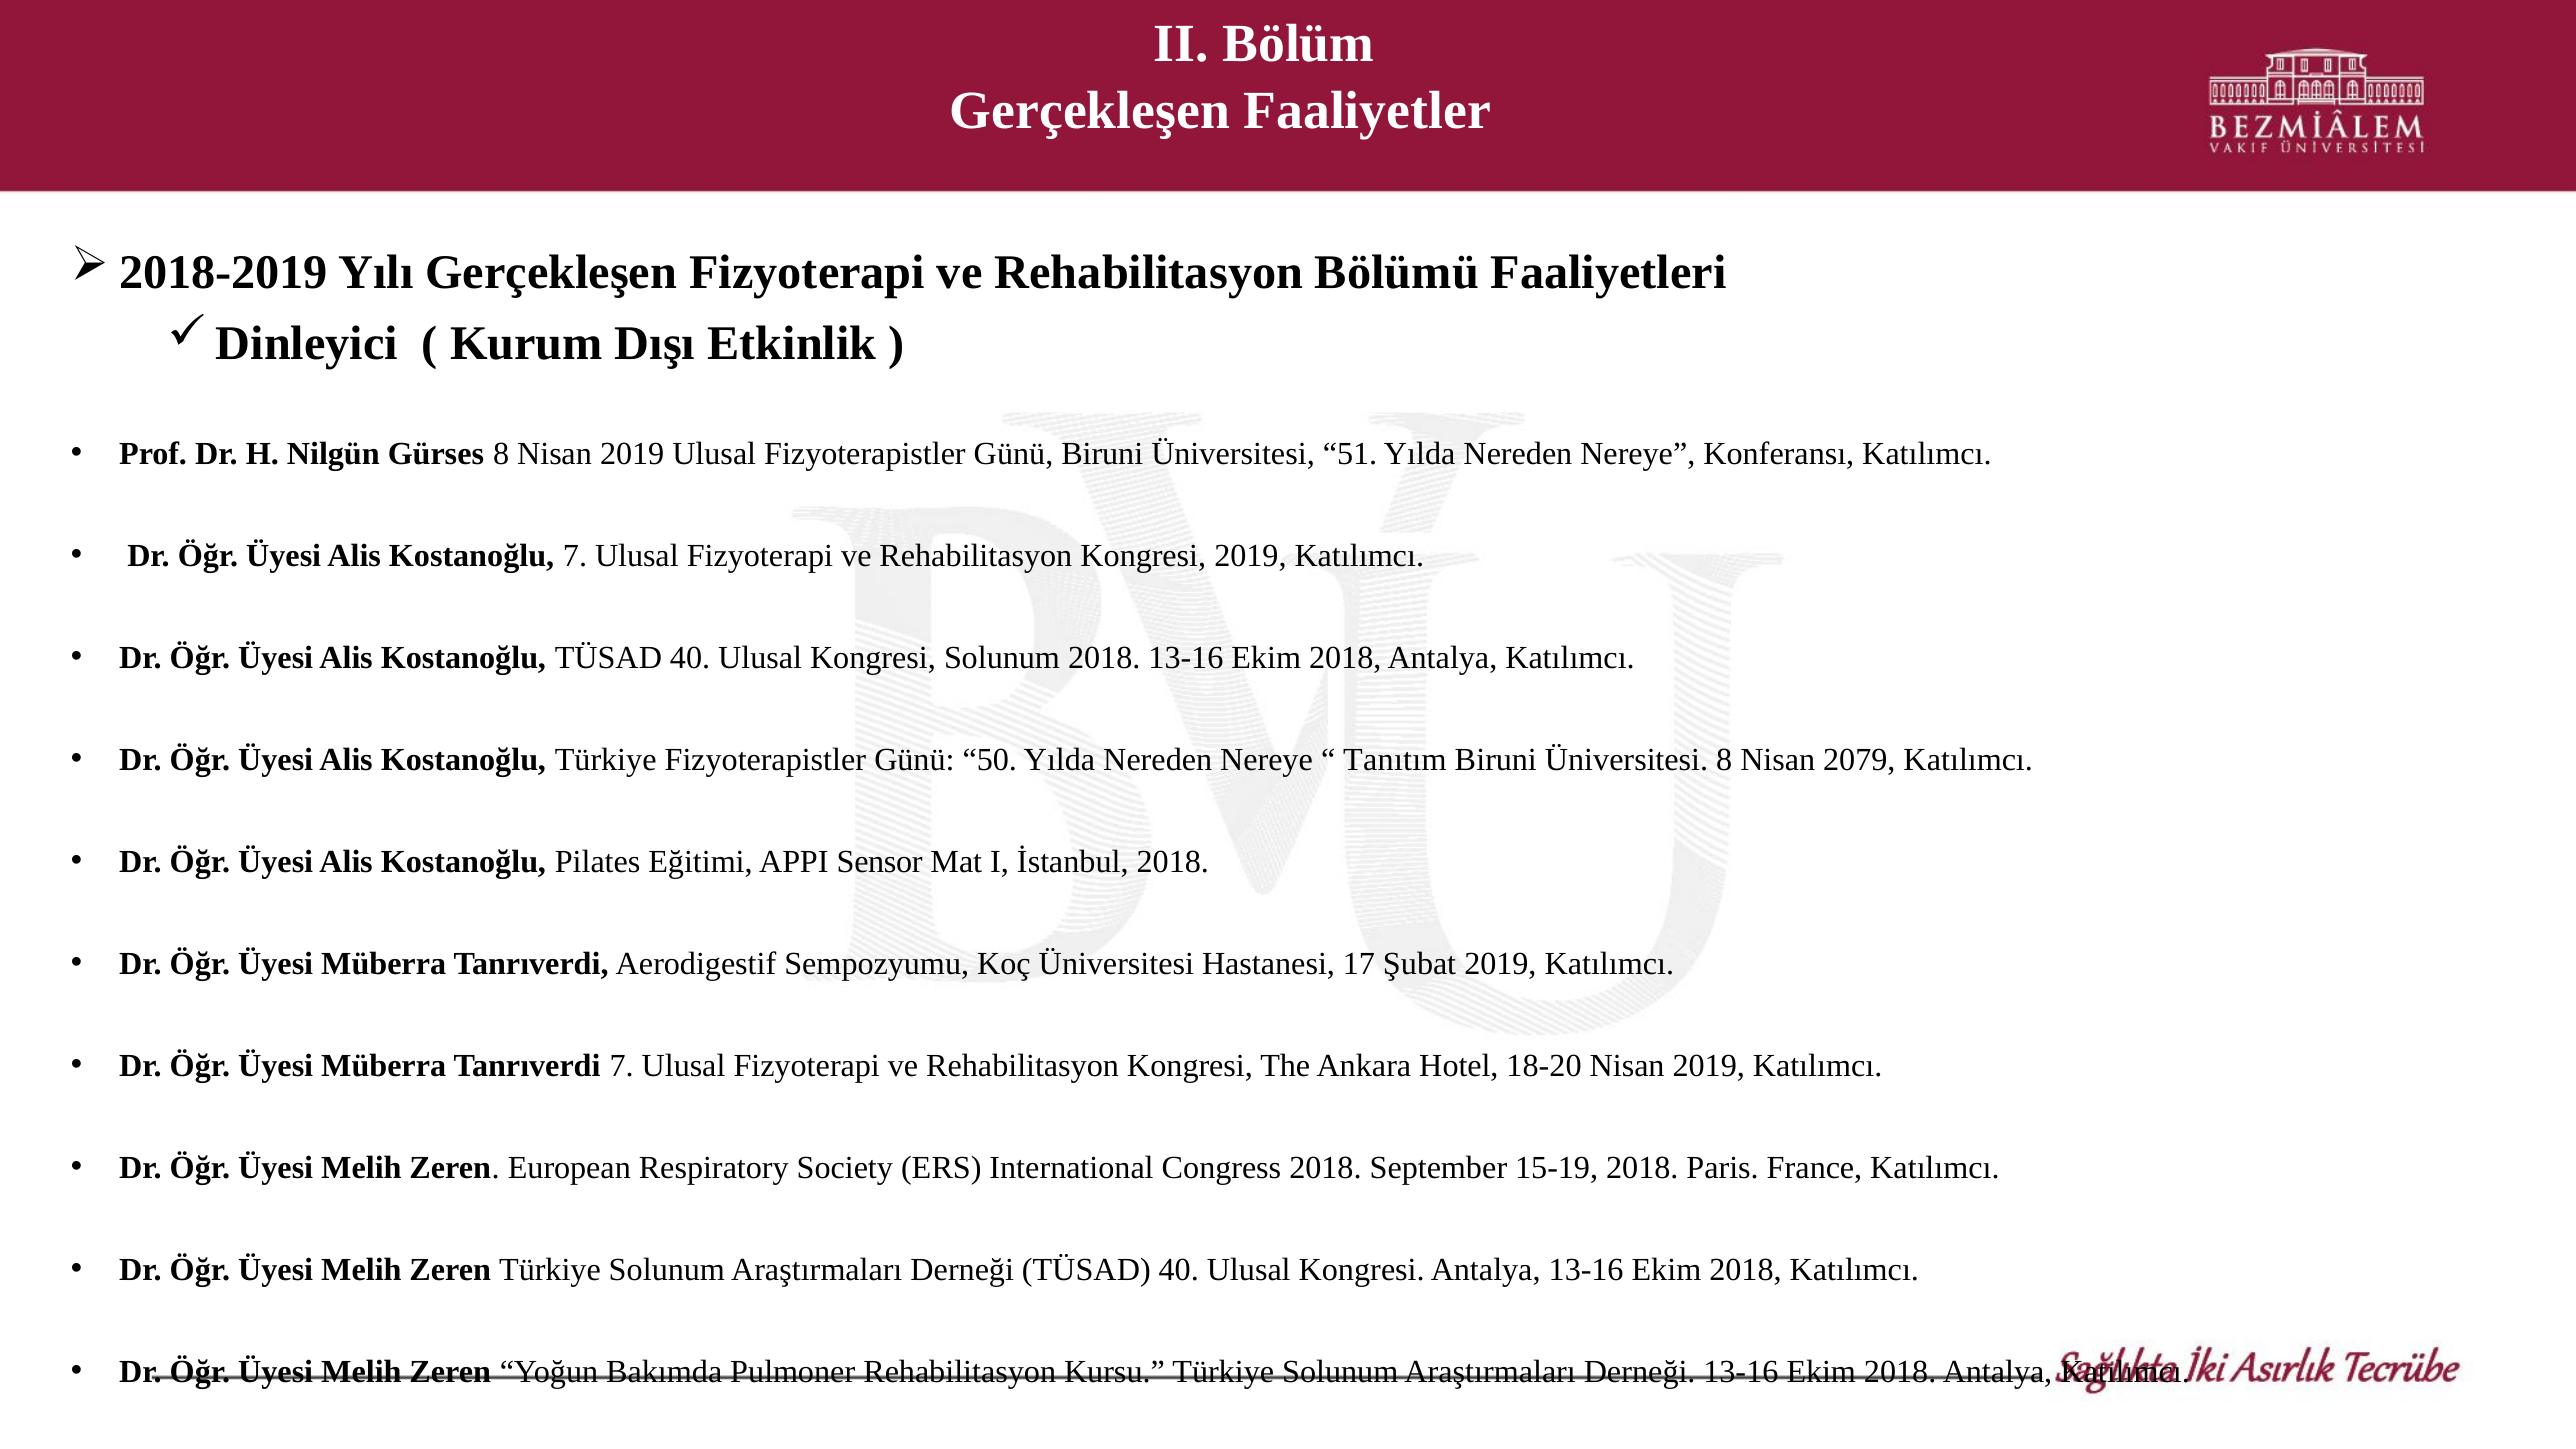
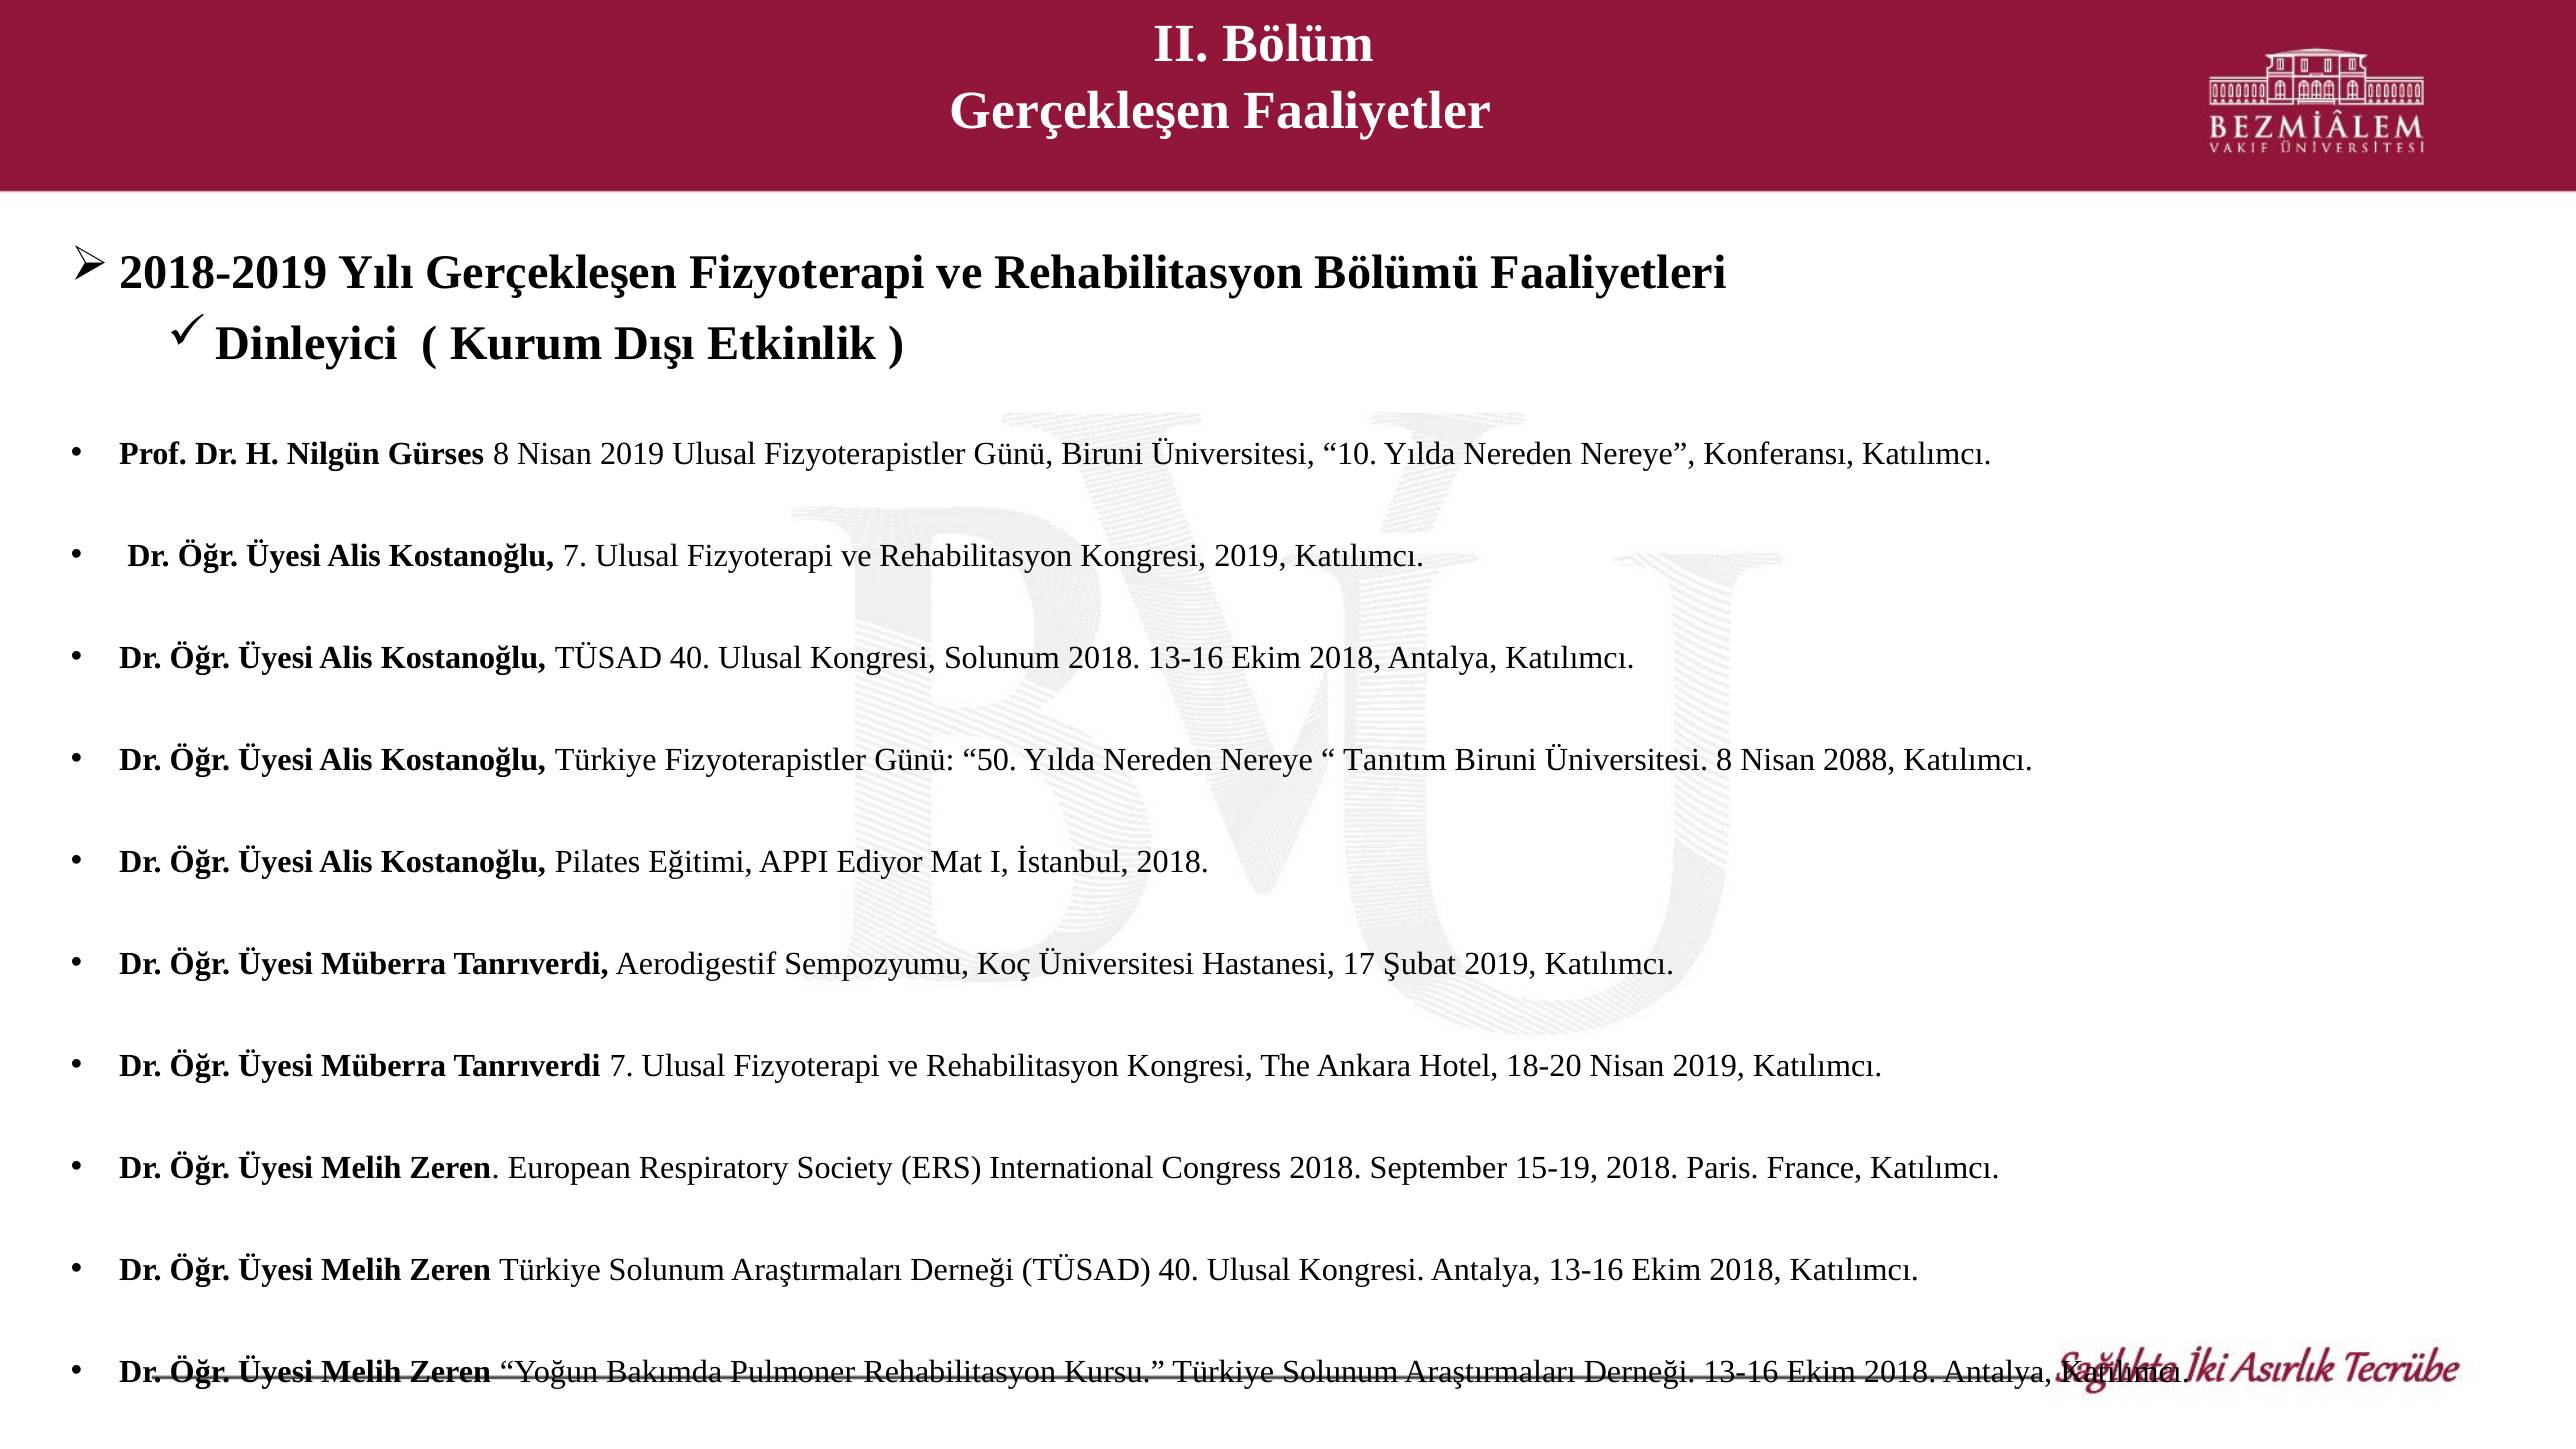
51: 51 -> 10 (1350, 454)
2079: 2079 -> 2088 (1859, 760)
Sensor: Sensor -> Ediyor (880, 862)
